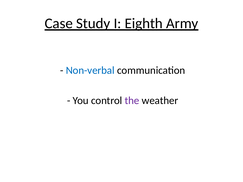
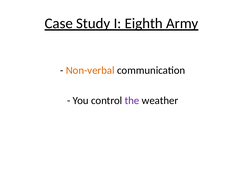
Non-verbal colour: blue -> orange (90, 70)
